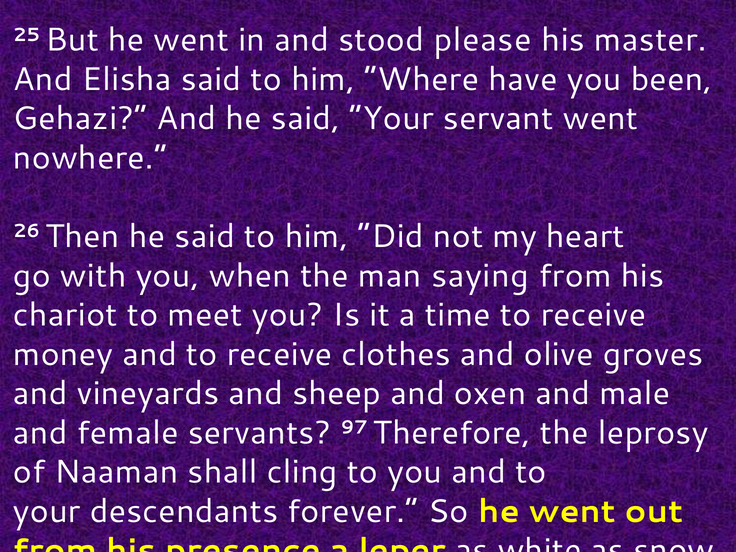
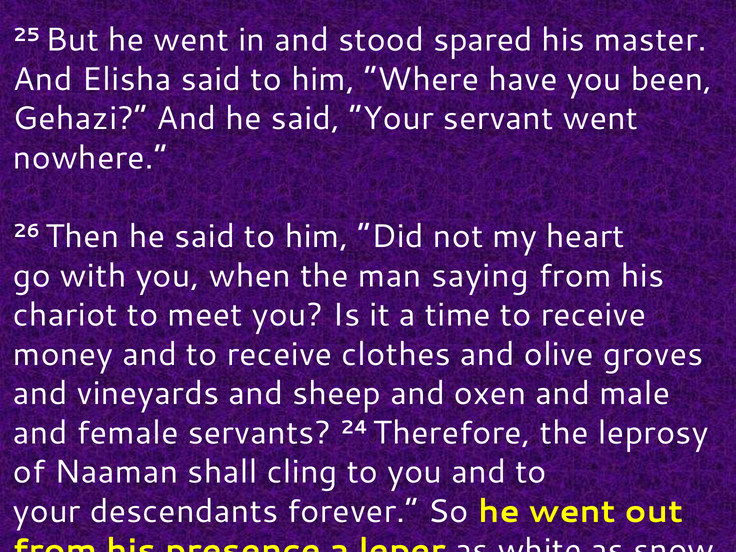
please: please -> spared (483, 40)
97: 97 -> 24 (354, 427)
